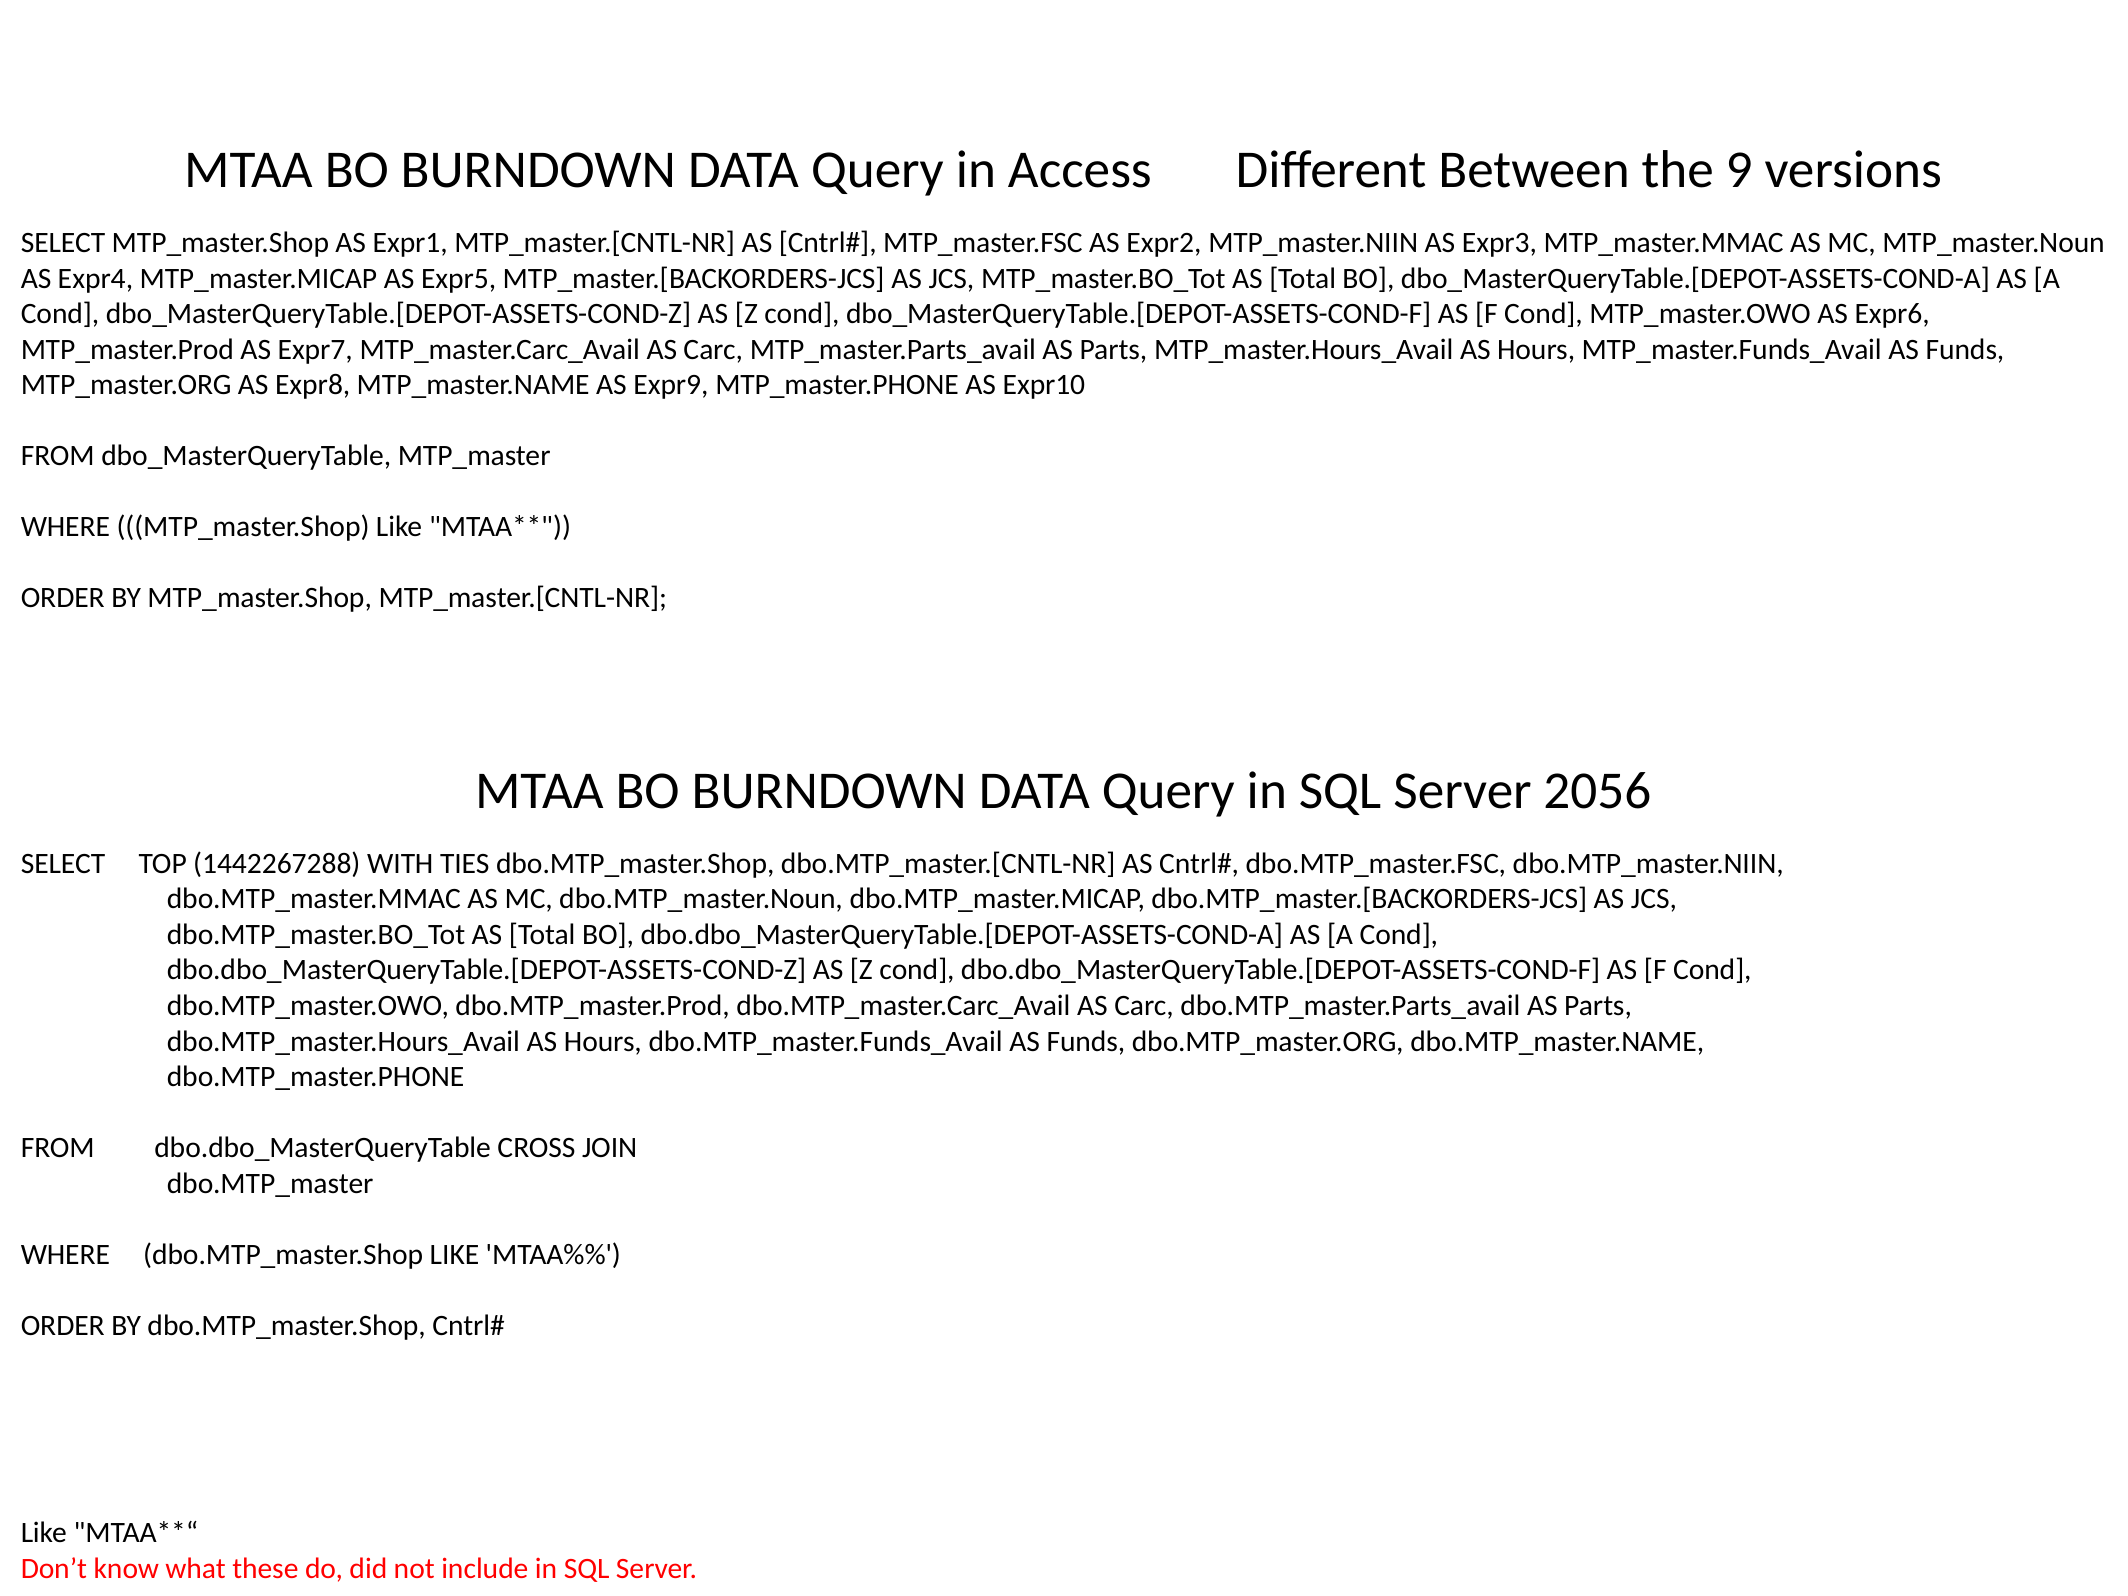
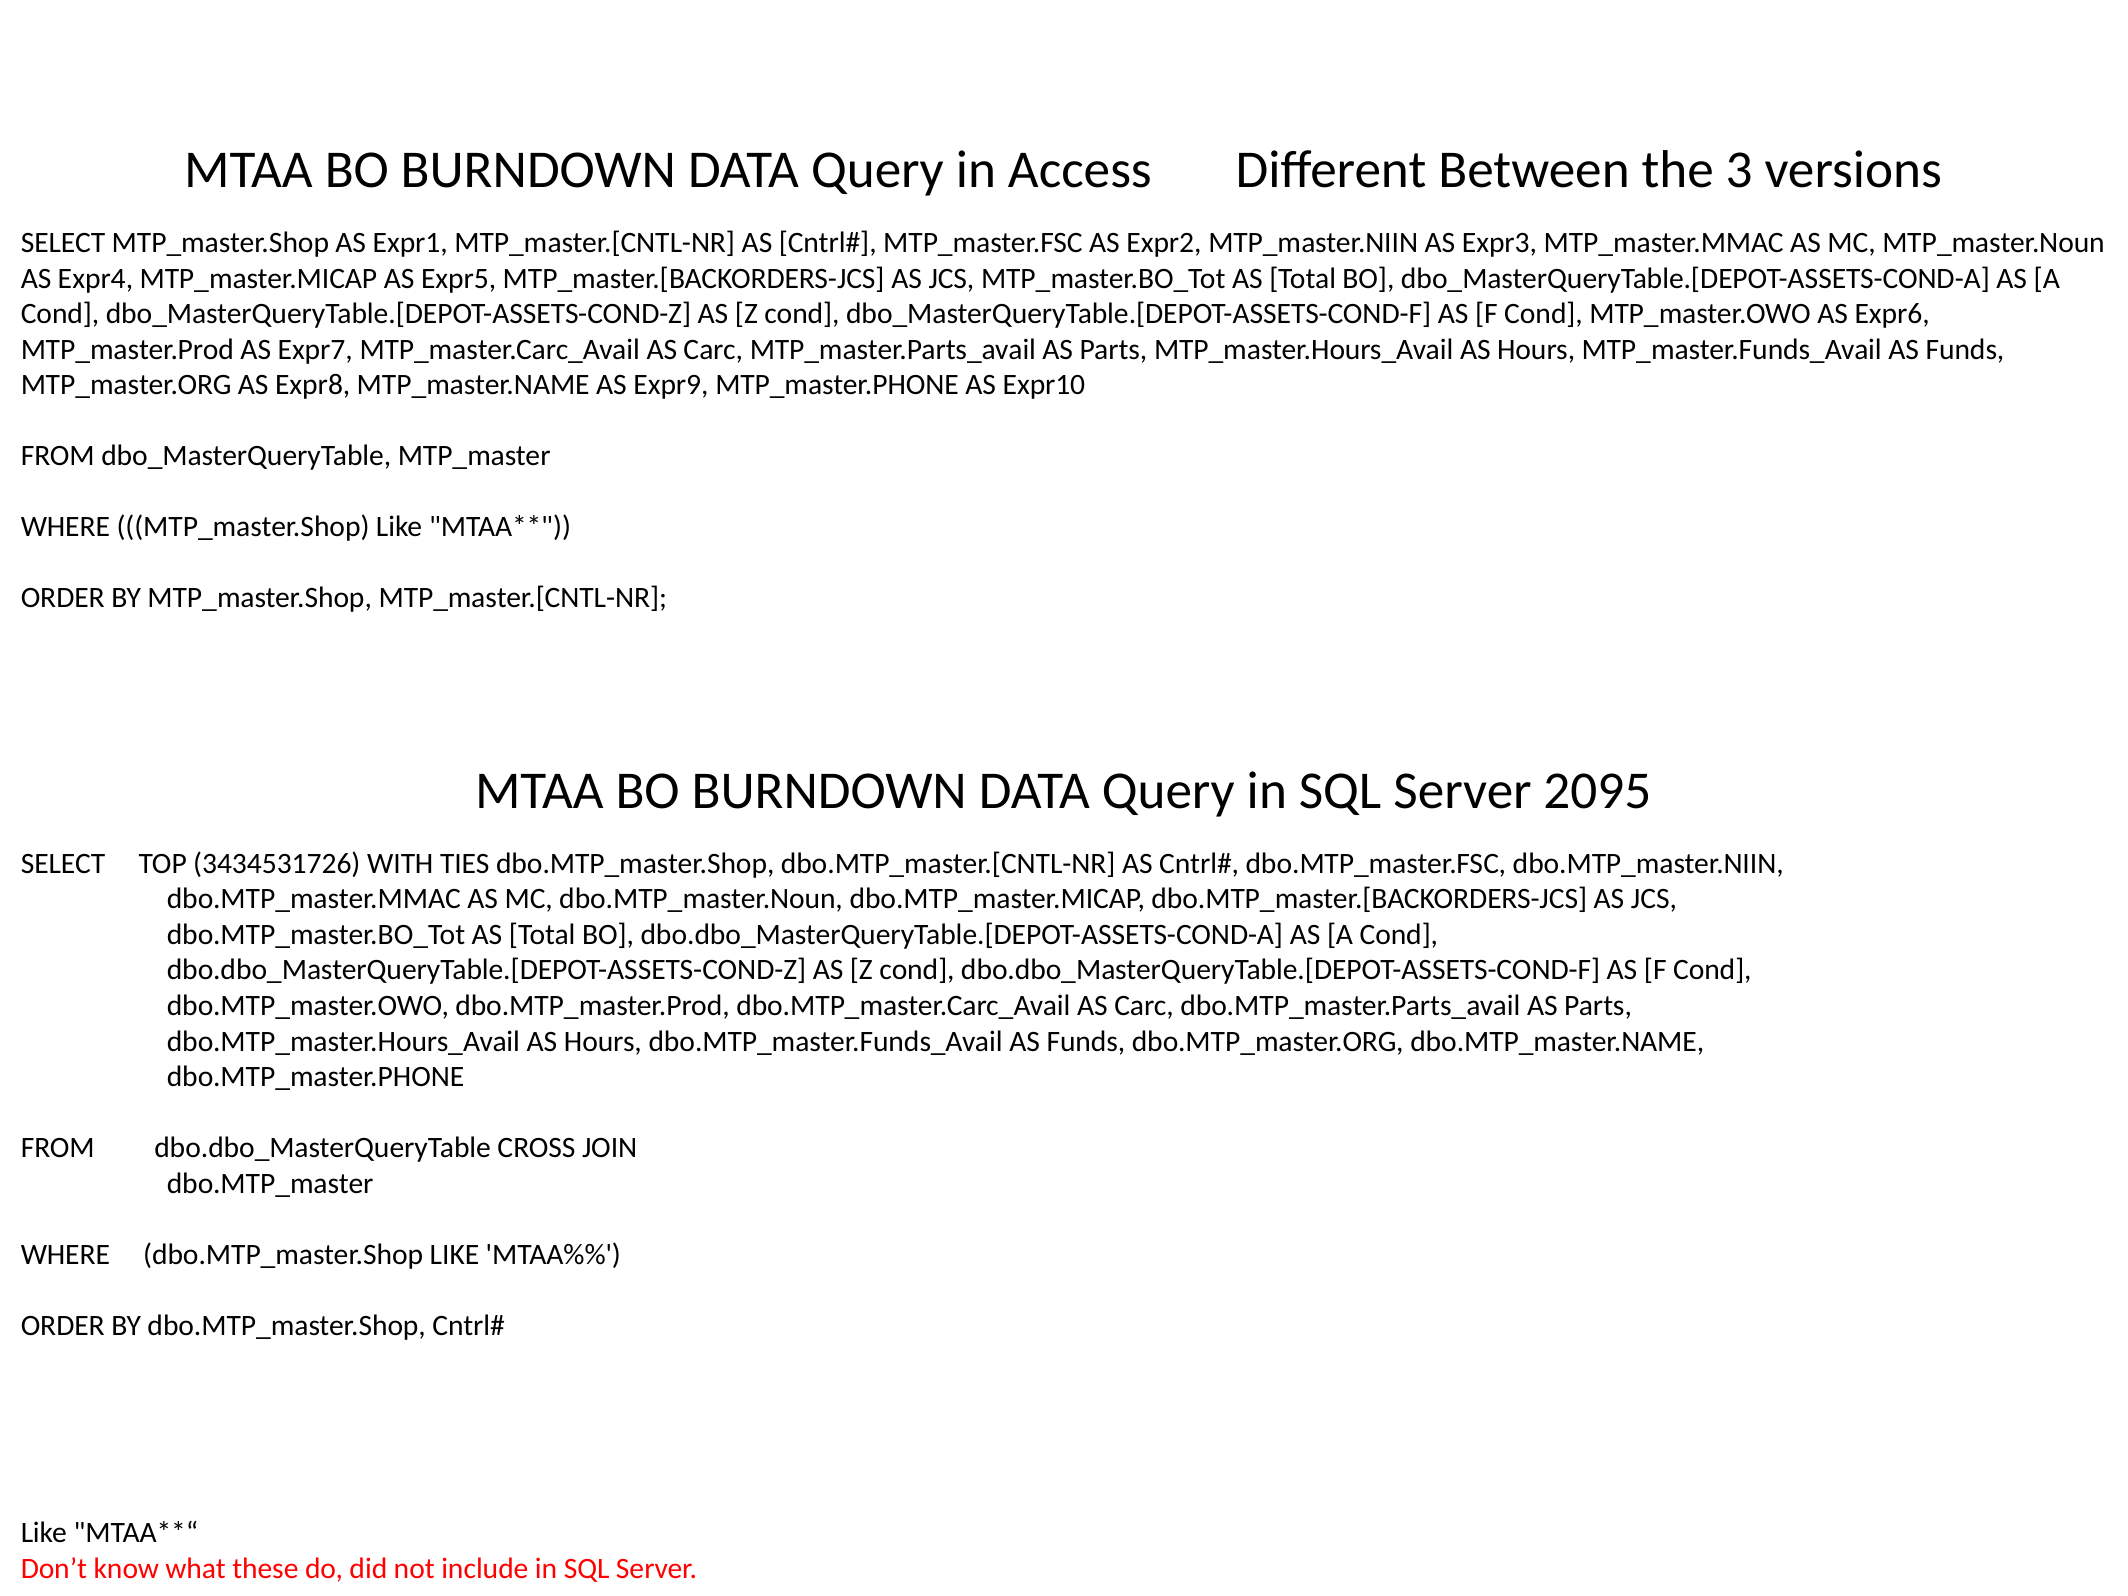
9: 9 -> 3 (1739, 170)
2056: 2056 -> 2095 (1597, 791)
1442267288: 1442267288 -> 3434531726 (277, 864)
